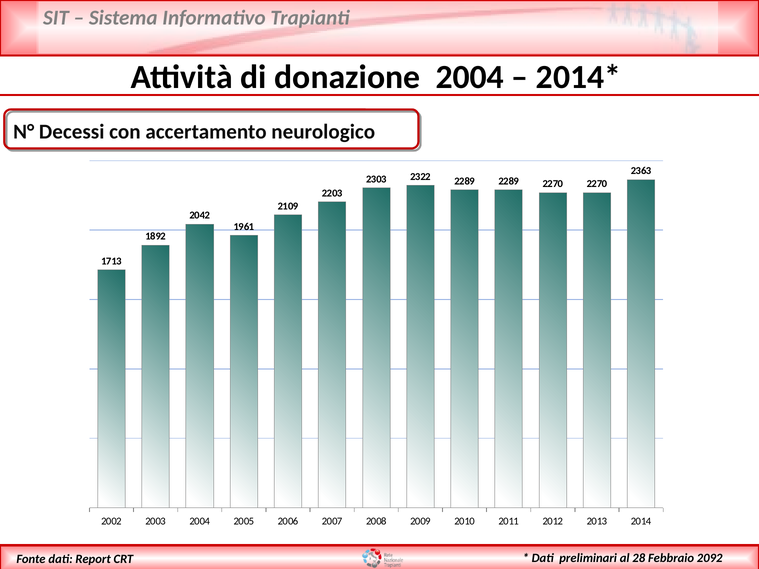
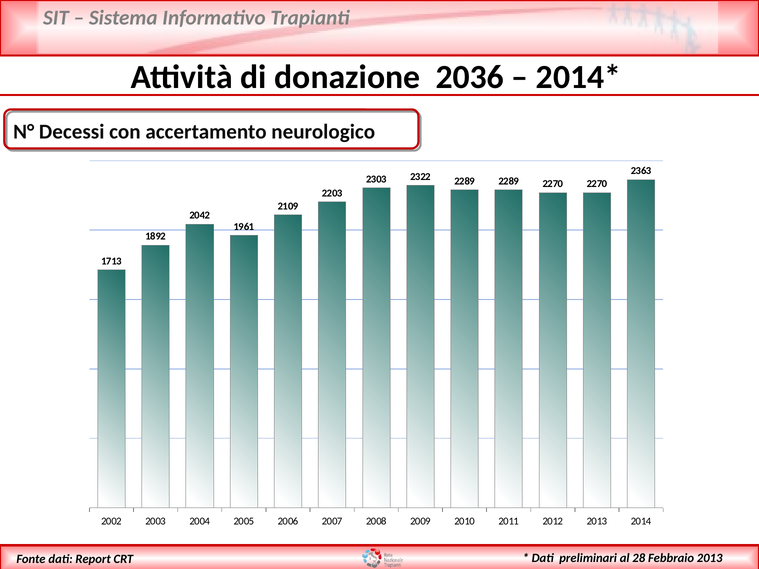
donazione 2004: 2004 -> 2036 (470, 77)
2092: 2092 -> 2013 (710, 558)
